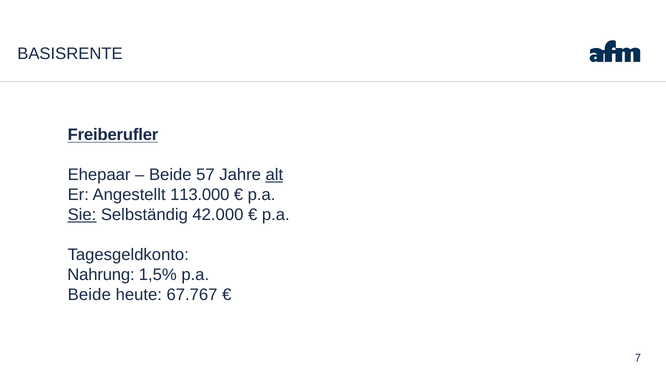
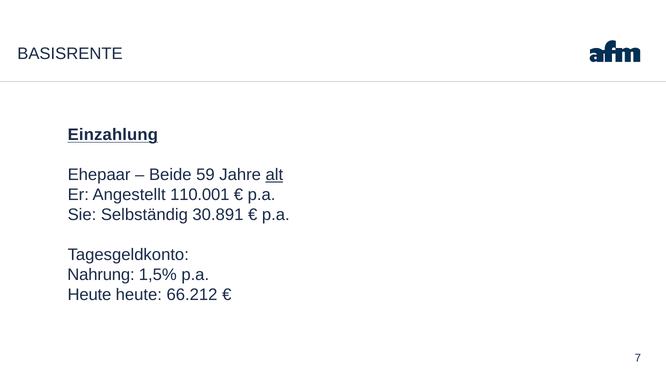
Freiberufler: Freiberufler -> Einzahlung (113, 135)
57: 57 -> 59 (205, 175)
113.000: 113.000 -> 110.001 (200, 195)
Sie underline: present -> none (82, 215)
42.000: 42.000 -> 30.891 (218, 215)
Beide: Beide -> Heute (89, 295)
67.767: 67.767 -> 66.212 (192, 295)
